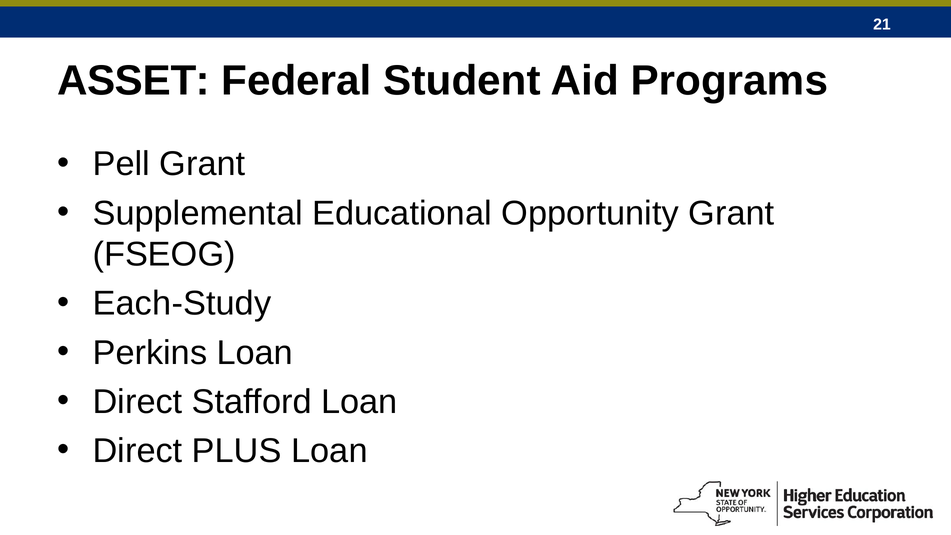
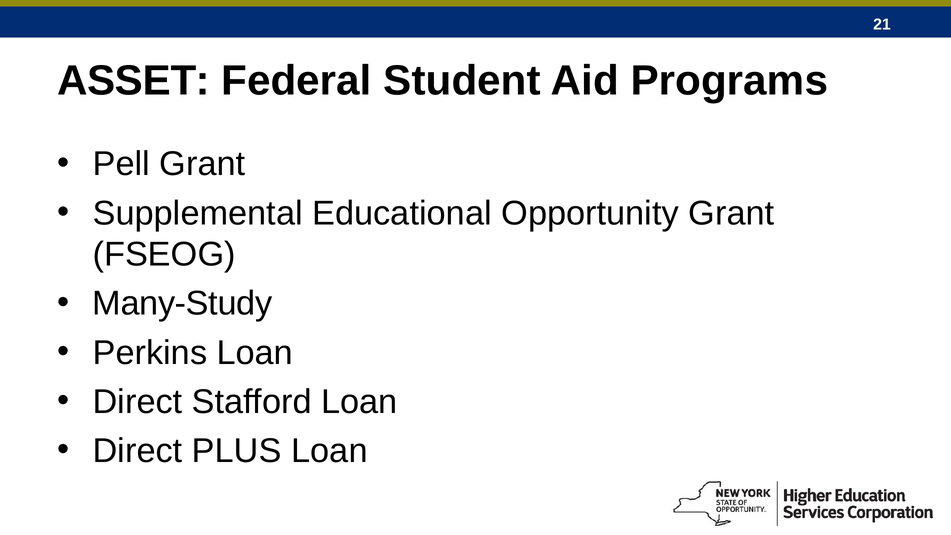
Each-Study: Each-Study -> Many-Study (182, 304)
